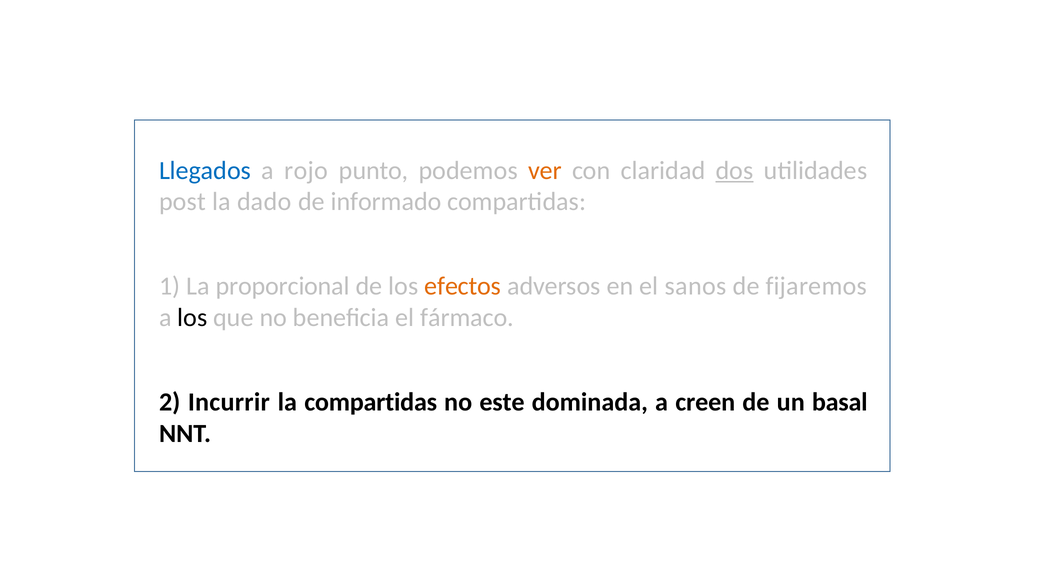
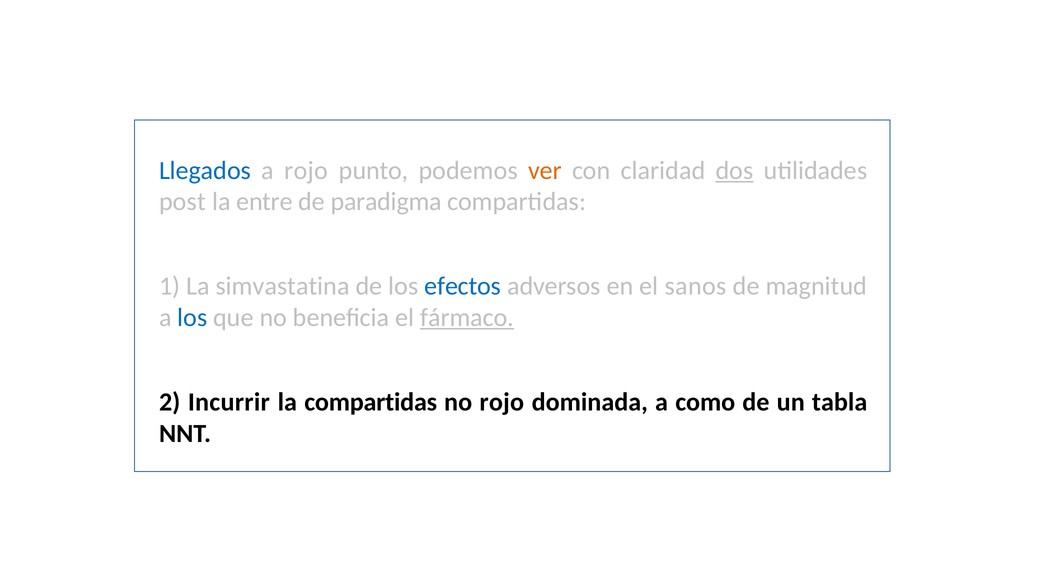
dado: dado -> entre (265, 202)
informado: informado -> paradigma (386, 202)
proporcional: proporcional -> simvastatina (283, 286)
efectos colour: orange -> blue (463, 286)
fijaremos: fijaremos -> magnitud (816, 286)
los colour: black -> blue (192, 318)
fármaco underline: none -> present (467, 318)
no este: este -> rojo (502, 402)
creen: creen -> como (705, 402)
basal: basal -> tabla (840, 402)
